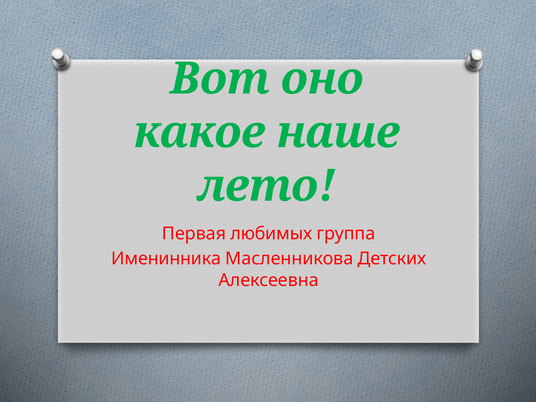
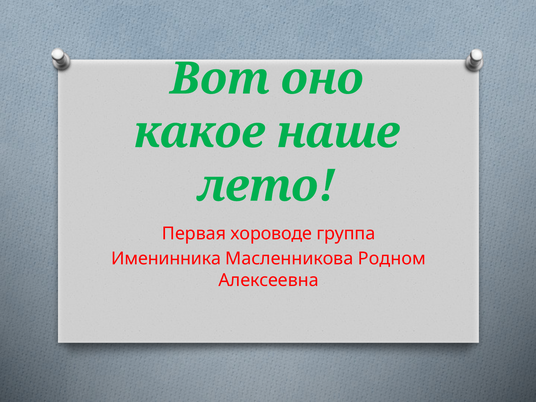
любимых: любимых -> хороводе (271, 234)
Детских: Детских -> Родном (392, 259)
